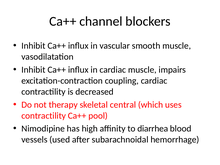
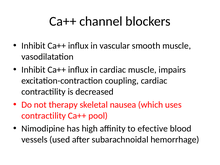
central: central -> nausea (123, 105)
diarrhea: diarrhea -> efective (153, 129)
